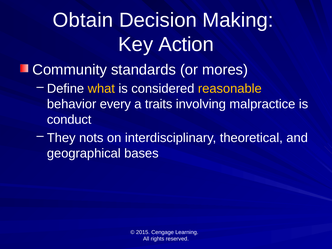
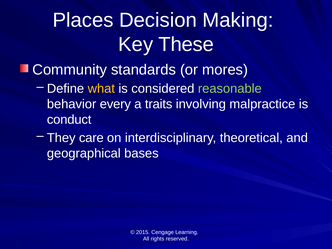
Obtain: Obtain -> Places (83, 20)
Action: Action -> These (186, 44)
reasonable colour: yellow -> light green (230, 89)
nots: nots -> care (91, 138)
